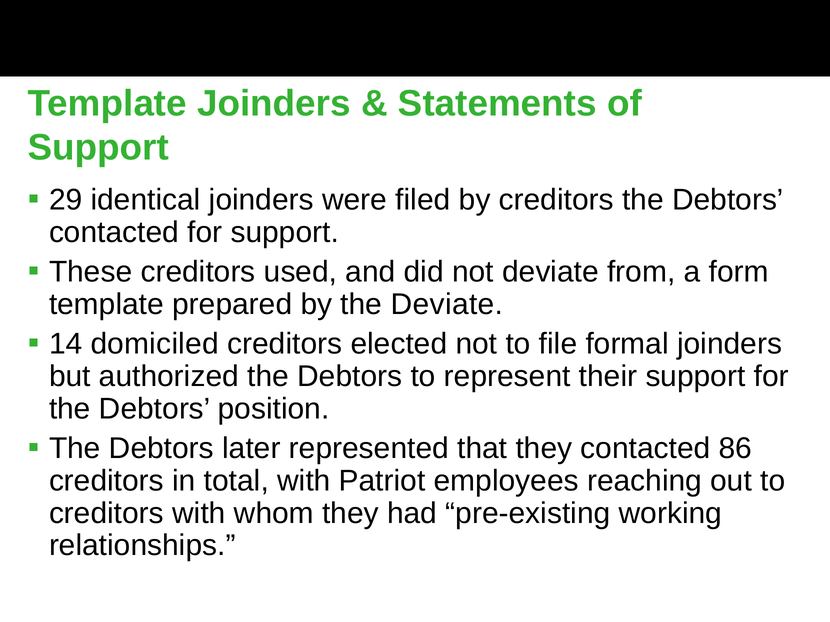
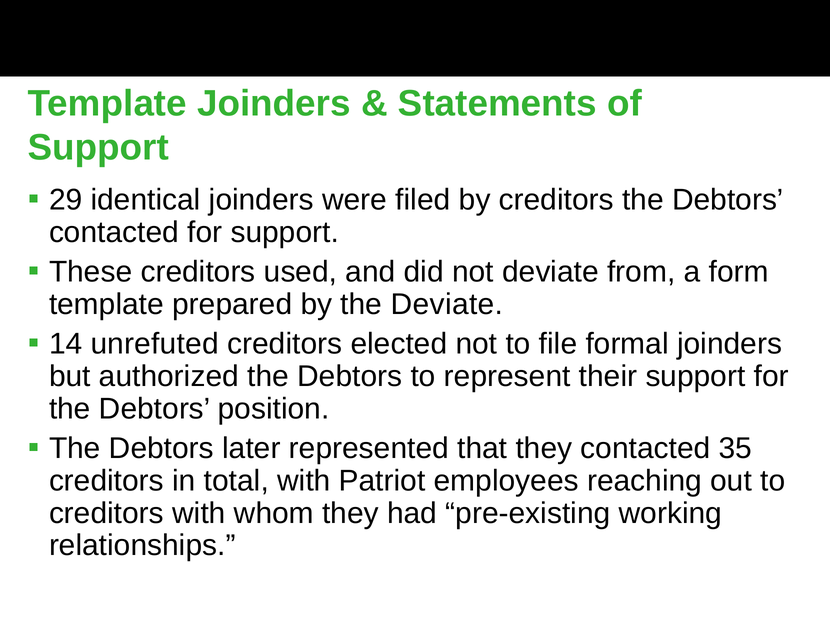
domiciled: domiciled -> unrefuted (155, 344)
86: 86 -> 35 (735, 449)
